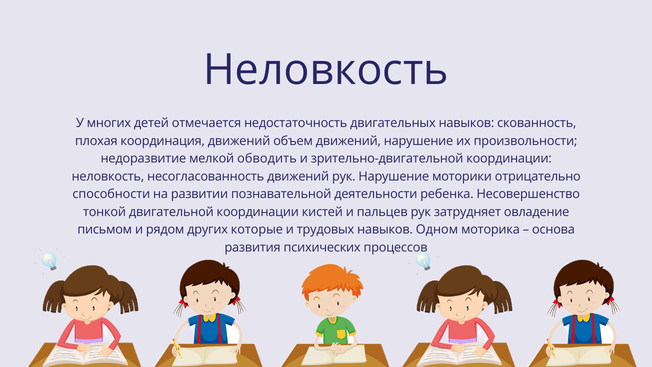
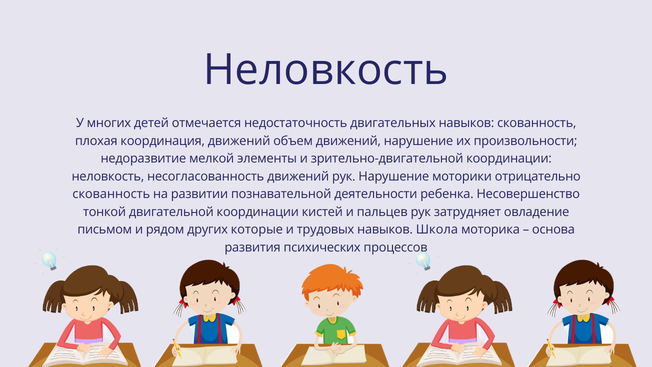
обводить: обводить -> элементы (267, 158)
способности: способности -> скованность (111, 194)
Одном: Одном -> Школа (437, 229)
